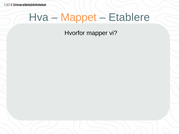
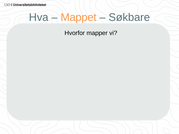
Etablere: Etablere -> Søkbare (129, 17)
